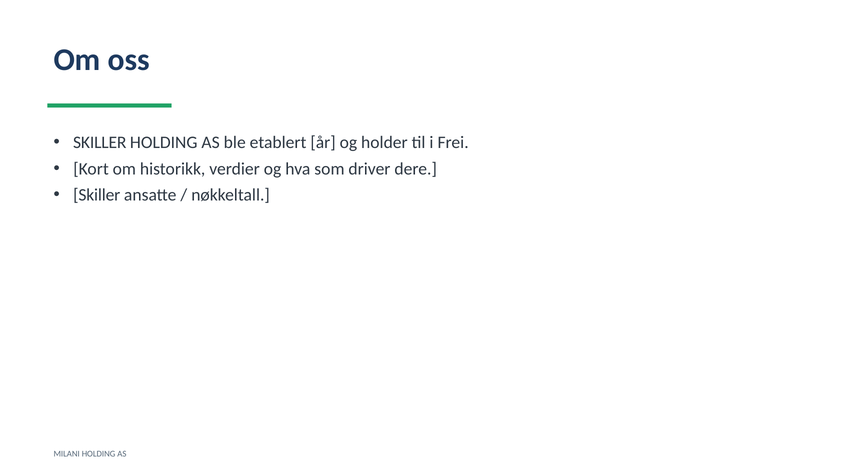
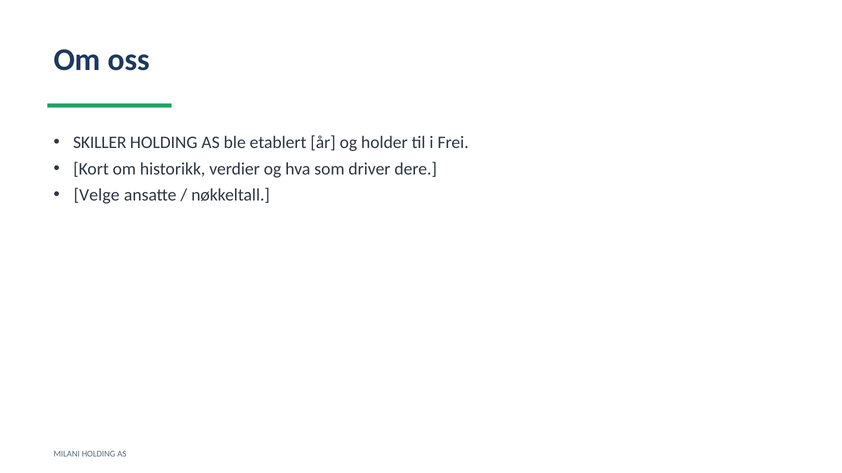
Skiller: Skiller -> Velge (97, 195)
